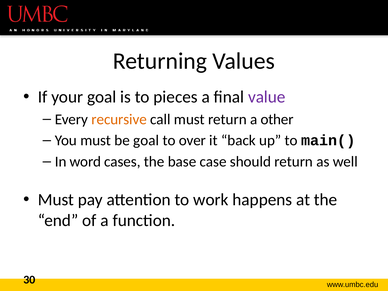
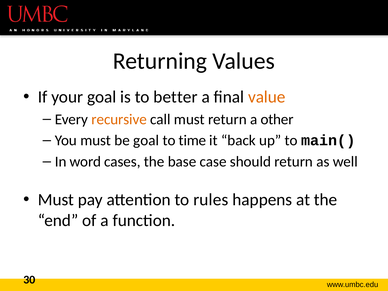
pieces: pieces -> better (175, 97)
value colour: purple -> orange (267, 97)
over: over -> time (192, 140)
work: work -> rules (211, 200)
